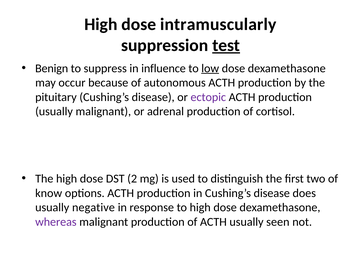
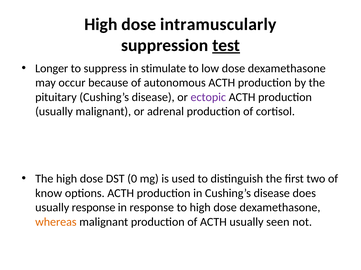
Benign: Benign -> Longer (52, 68)
influence: influence -> stimulate (164, 68)
low underline: present -> none (210, 68)
2: 2 -> 0 (132, 179)
usually negative: negative -> response (94, 208)
whereas colour: purple -> orange (56, 222)
